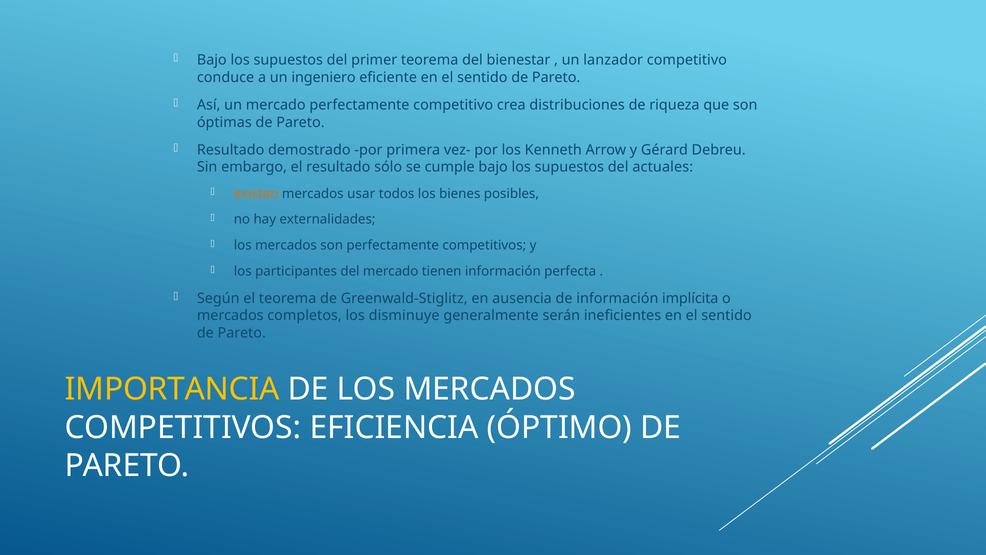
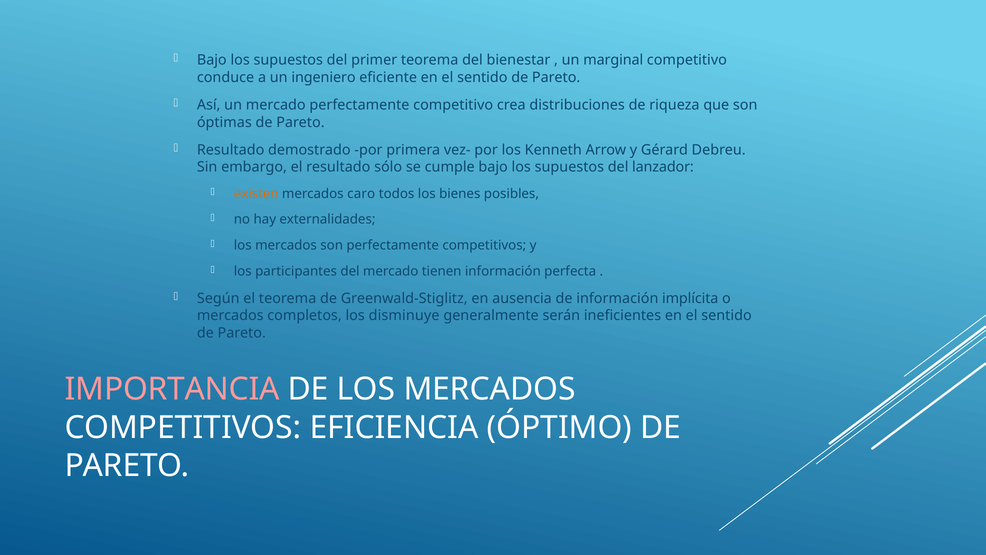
lanzador: lanzador -> marginal (613, 60)
actuales: actuales -> lanzador (663, 167)
usar: usar -> caro (361, 194)
IMPORTANCIA colour: yellow -> pink (172, 389)
